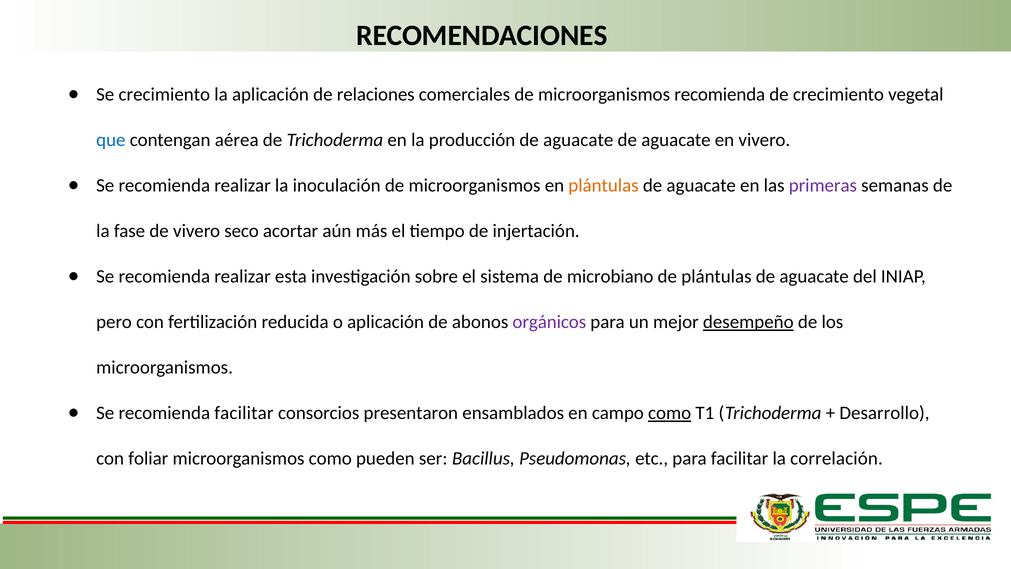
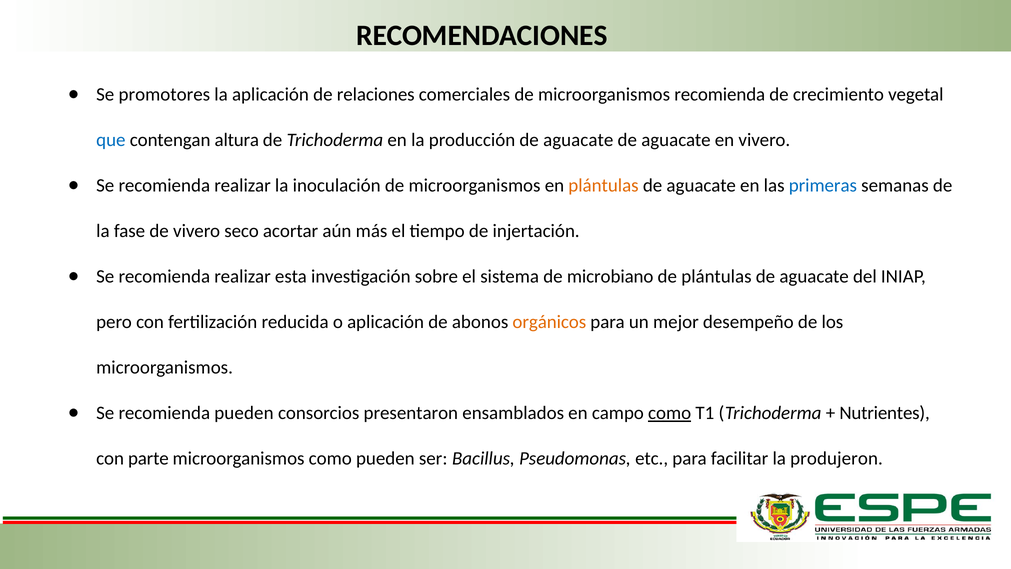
Se crecimiento: crecimiento -> promotores (164, 94)
aérea: aérea -> altura (237, 140)
primeras colour: purple -> blue (823, 185)
orgánicos colour: purple -> orange (549, 322)
desempeño underline: present -> none (748, 322)
recomienda facilitar: facilitar -> pueden (244, 413)
Desarrollo: Desarrollo -> Nutrientes (885, 413)
foliar: foliar -> parte (148, 458)
correlación: correlación -> produjeron (837, 458)
